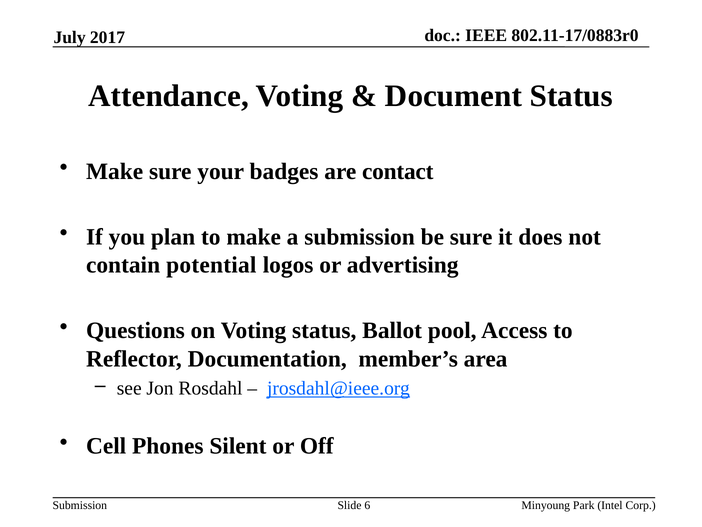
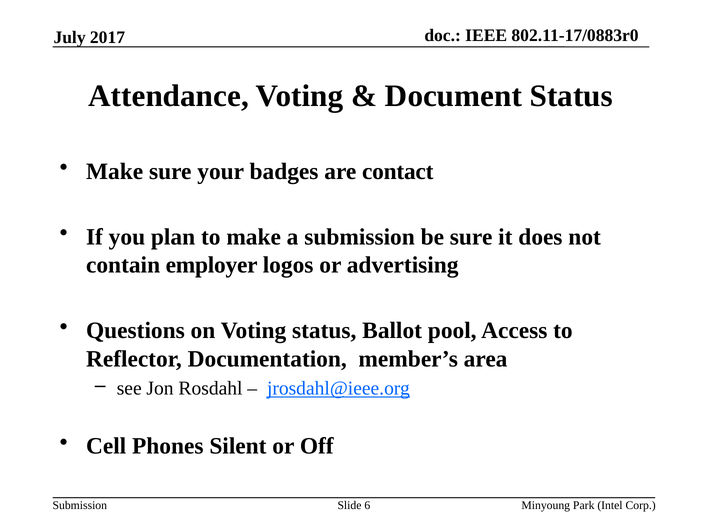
potential: potential -> employer (212, 265)
